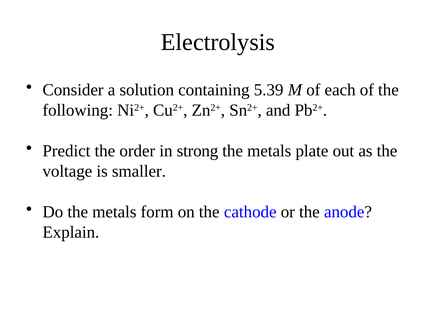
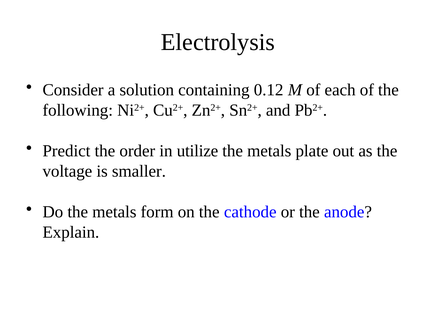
5.39: 5.39 -> 0.12 (269, 90)
strong: strong -> utilize (197, 151)
